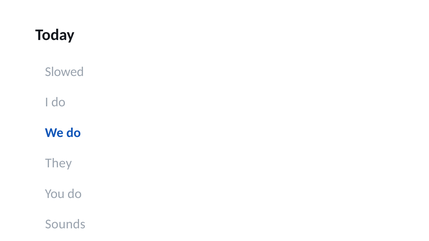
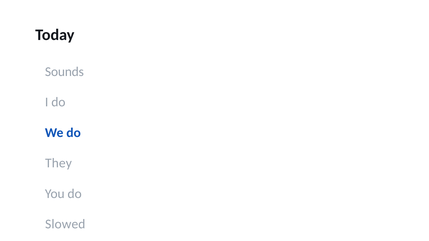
Slowed: Slowed -> Sounds (64, 72)
Sounds: Sounds -> Slowed (65, 225)
